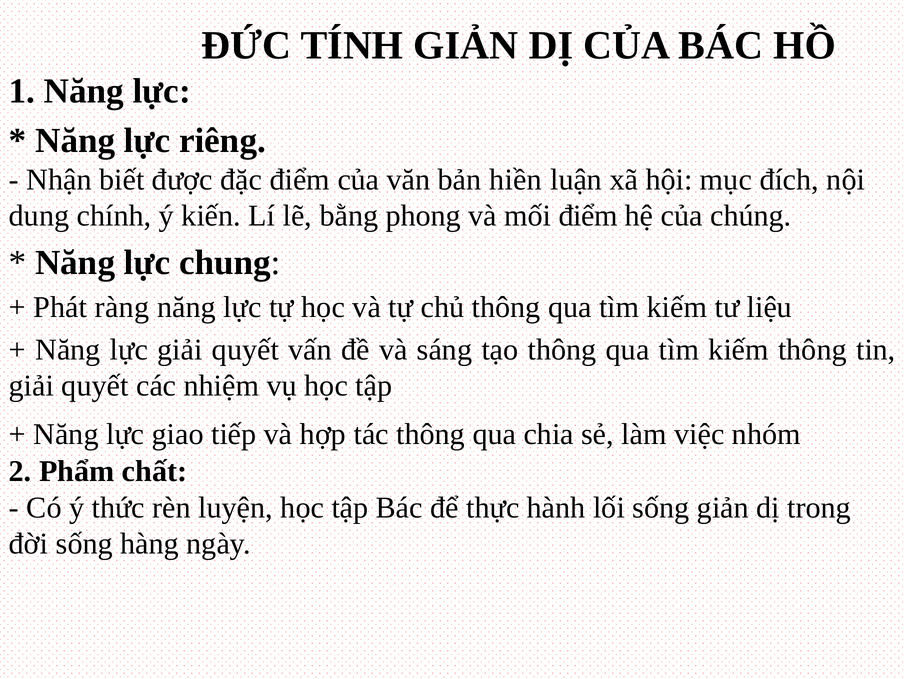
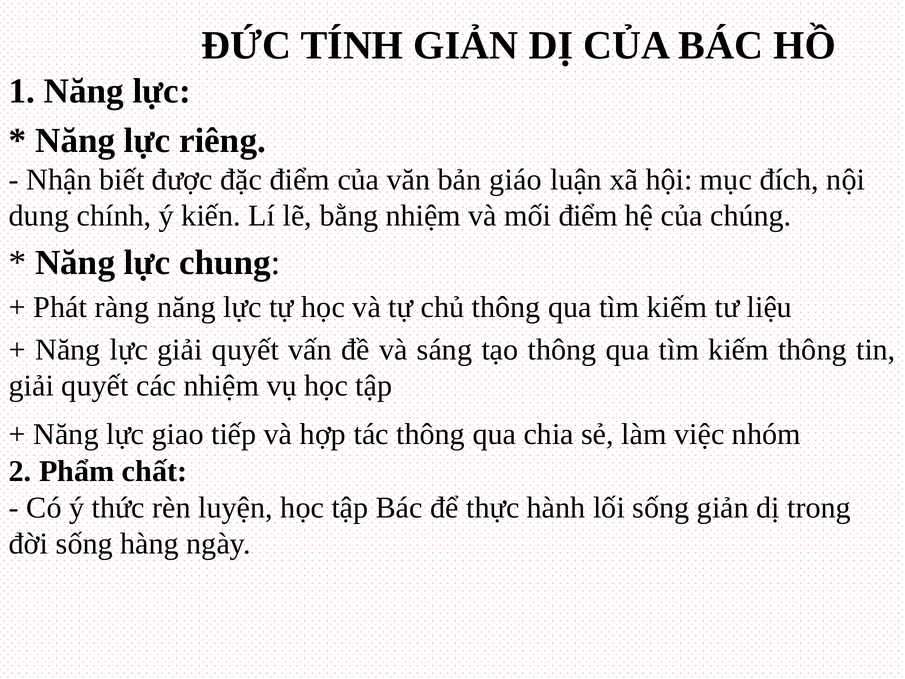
hiền: hiền -> giáo (516, 180)
bằng phong: phong -> nhiệm (423, 216)
